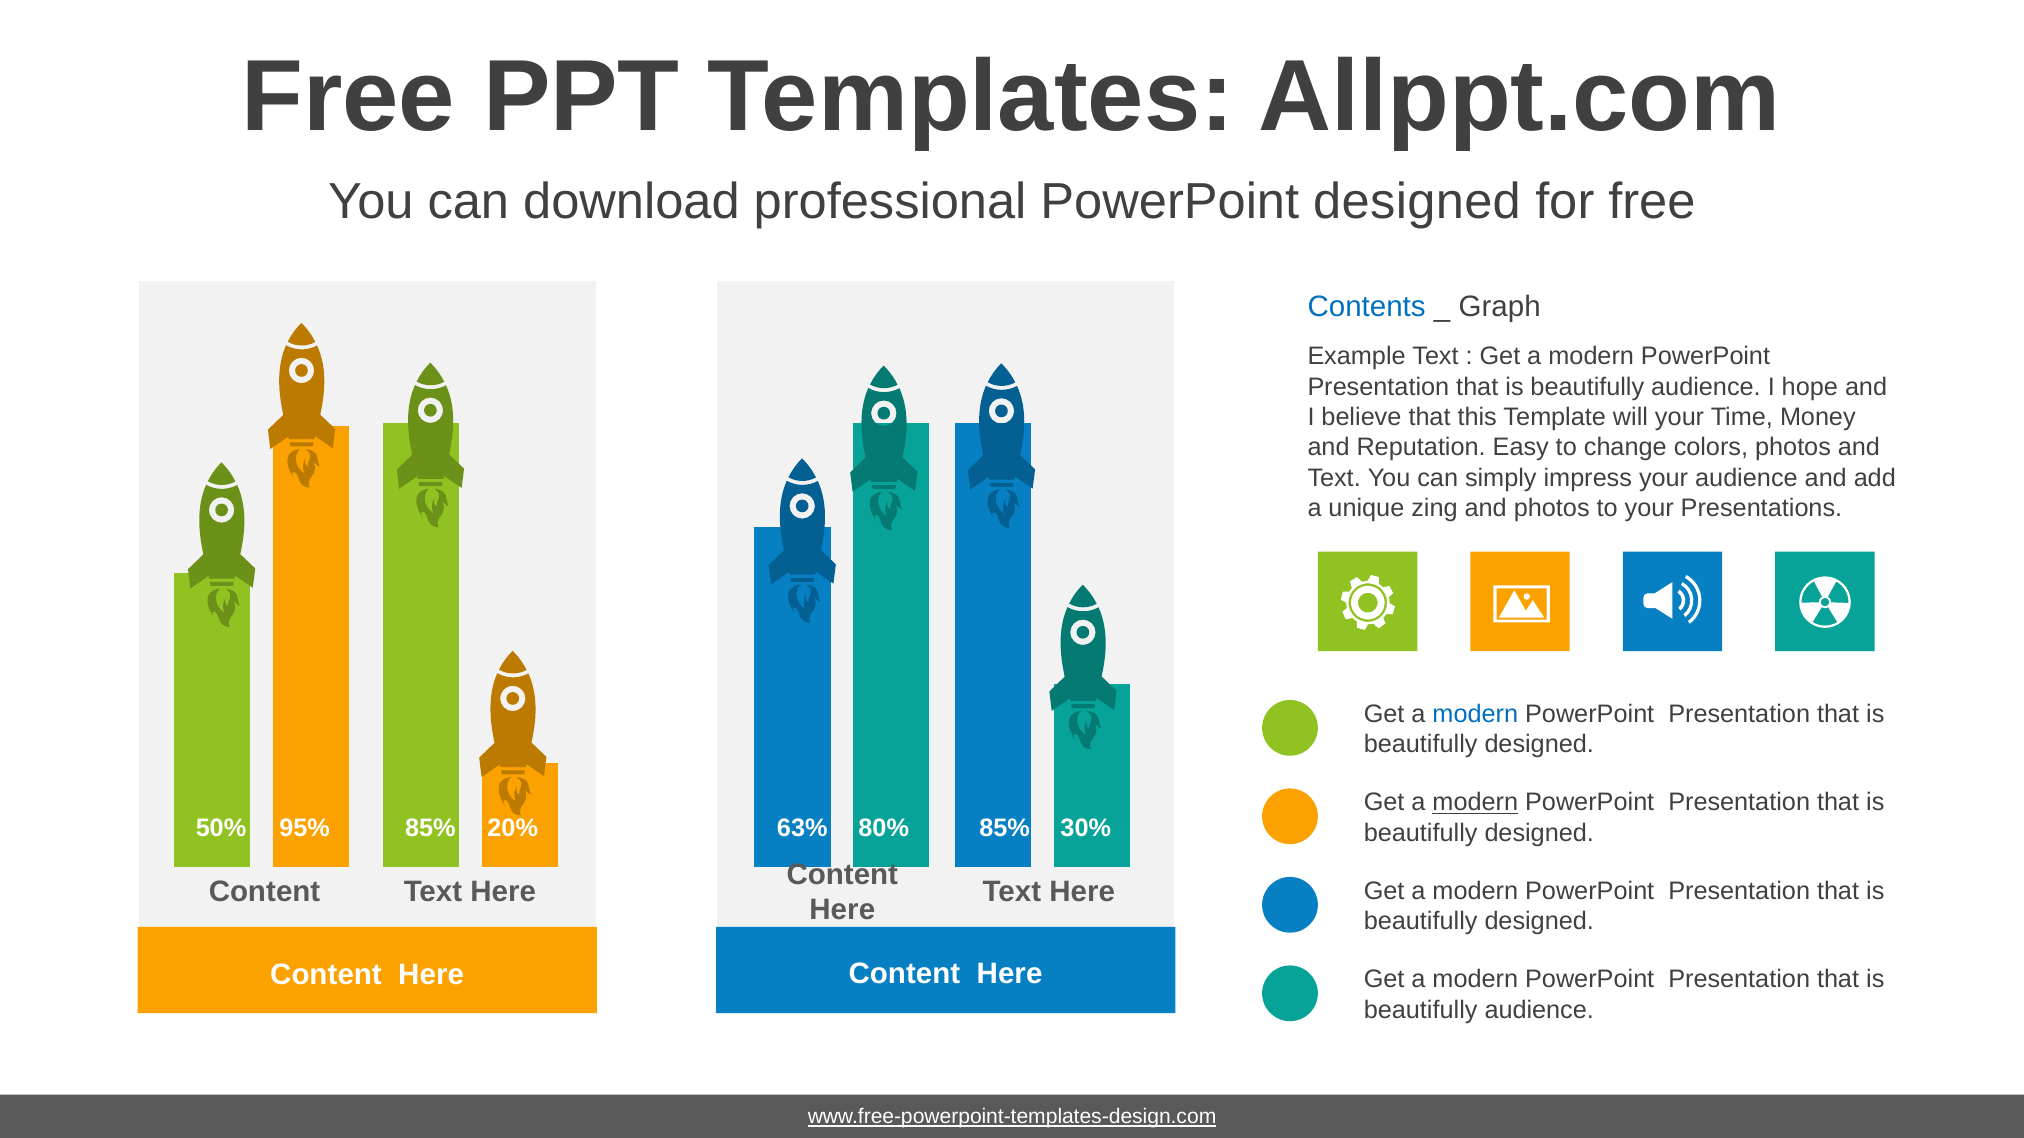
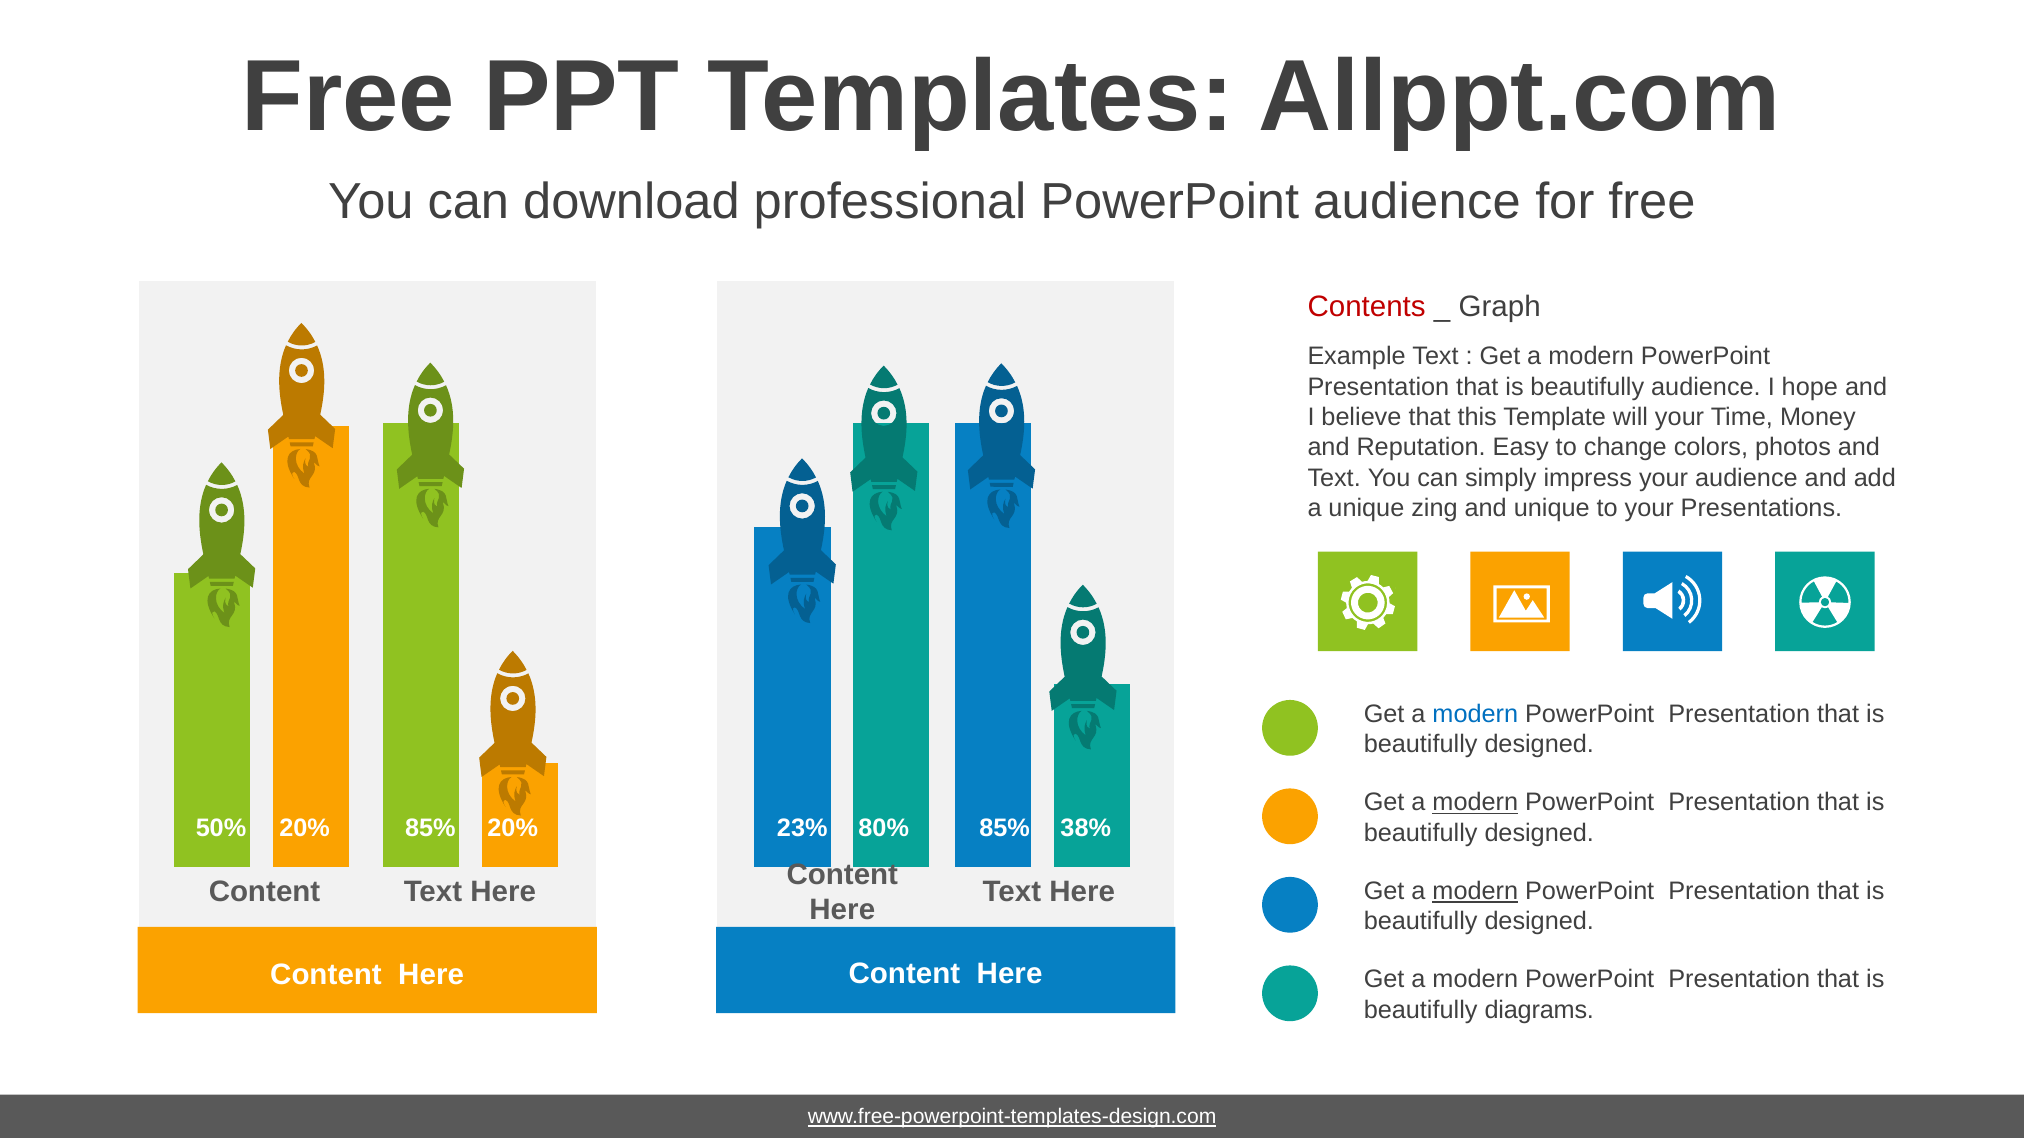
PowerPoint designed: designed -> audience (1417, 201)
Contents colour: blue -> red (1367, 307)
and photos: photos -> unique (1552, 508)
50% 95%: 95% -> 20% (305, 829)
63%: 63% -> 23% (802, 829)
30%: 30% -> 38% (1086, 829)
modern underline: none -> present (1475, 891)
audience: audience -> diagrams (1539, 1010)
